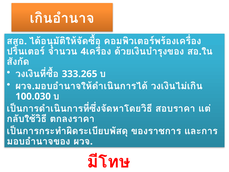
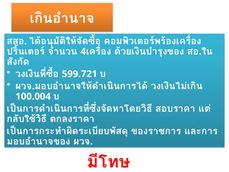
333.265: 333.265 -> 599.721 (80, 74)
100.030: 100.030 -> 100.004 (33, 96)
